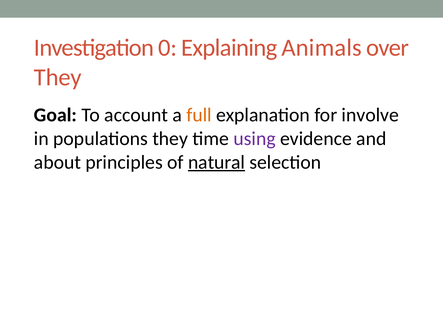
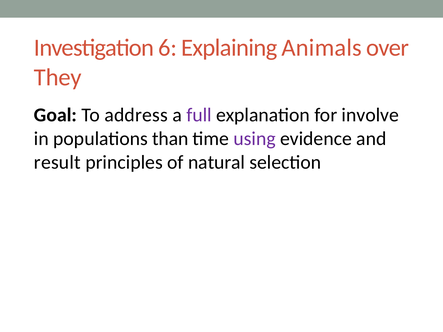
0: 0 -> 6 (168, 48)
account: account -> address (136, 115)
full colour: orange -> purple (199, 115)
populations they: they -> than (170, 139)
about: about -> result (57, 162)
natural underline: present -> none (217, 162)
